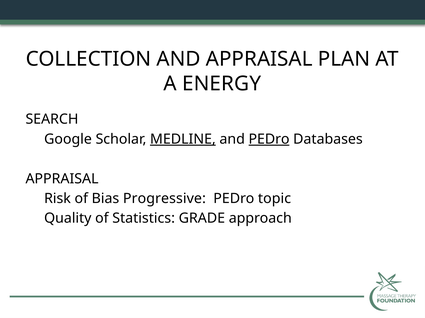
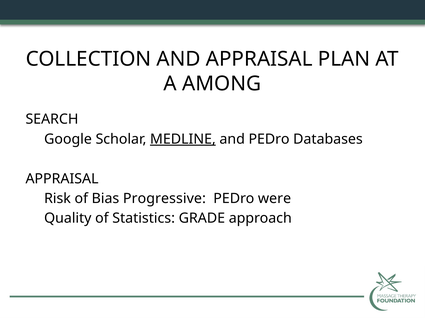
ENERGY: ENERGY -> AMONG (222, 84)
PEDro underline: present -> none (269, 139)
topic: topic -> were (275, 199)
